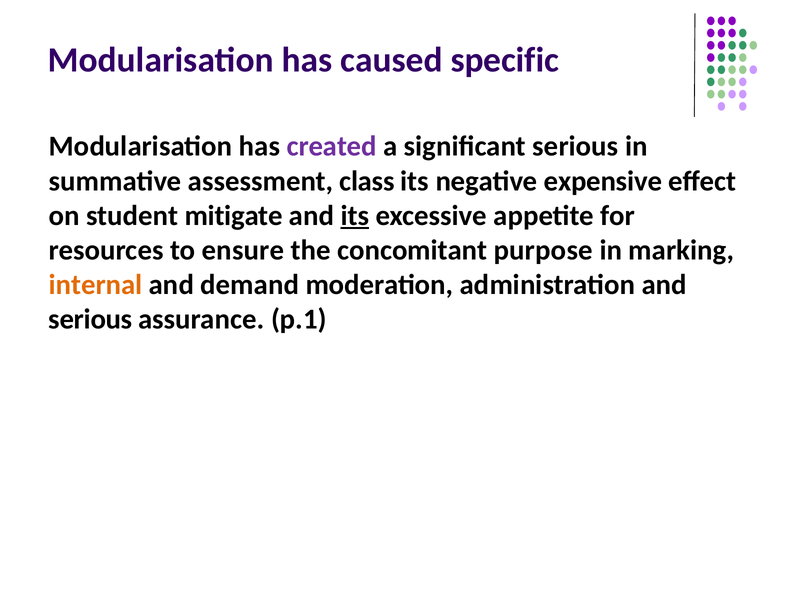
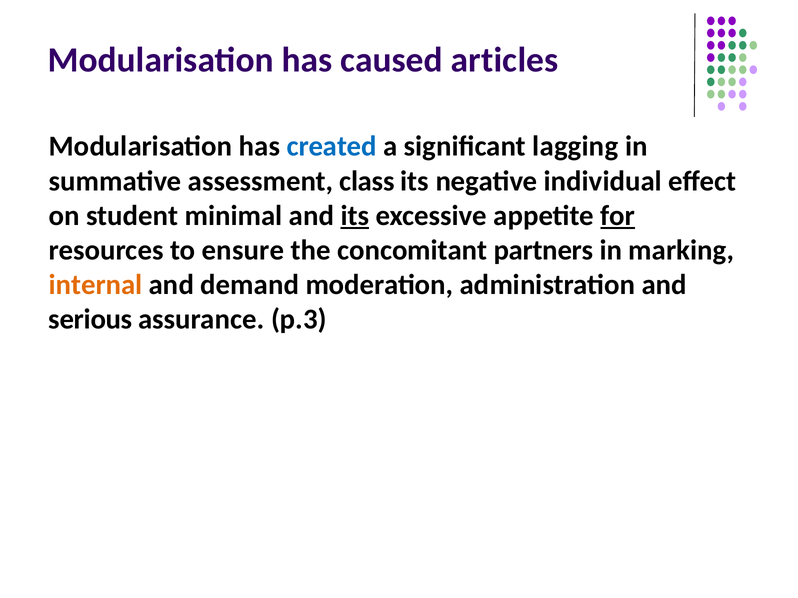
specific: specific -> articles (505, 60)
created colour: purple -> blue (332, 147)
significant serious: serious -> lagging (575, 147)
expensive: expensive -> individual (603, 181)
mitigate: mitigate -> minimal (234, 216)
for underline: none -> present (618, 216)
purpose: purpose -> partners (543, 250)
p.1: p.1 -> p.3 (299, 319)
